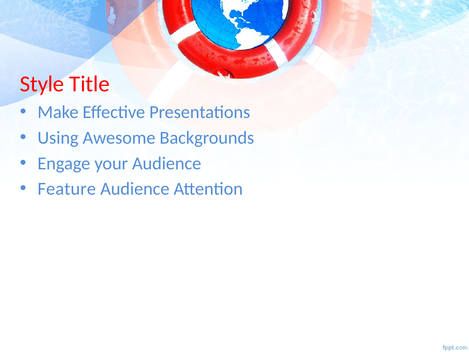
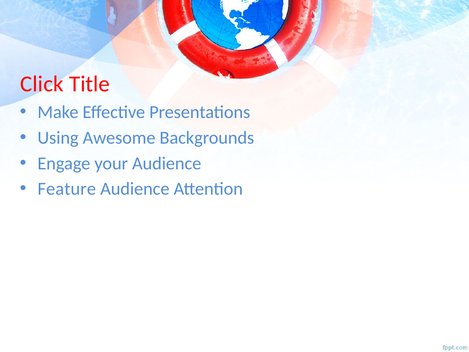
Style: Style -> Click (42, 84)
